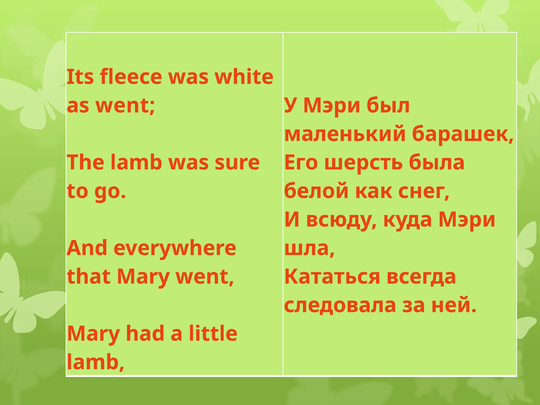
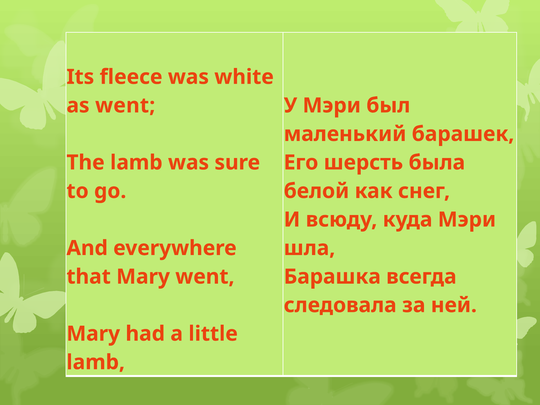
Кататься: Кататься -> Барашка (332, 277)
